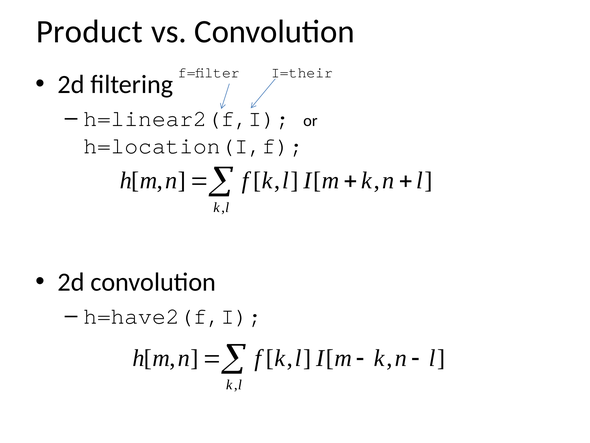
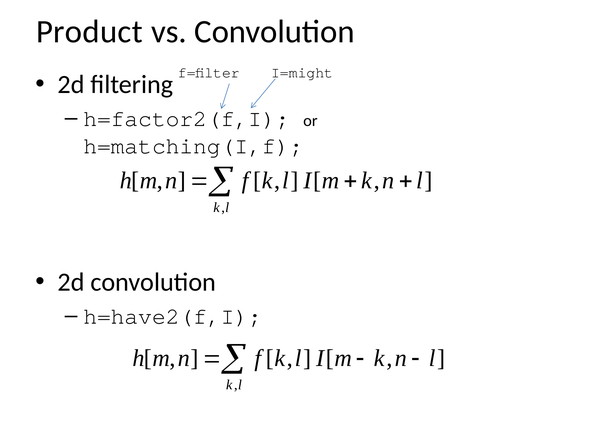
I=their: I=their -> I=might (302, 73)
h=linear2(f,I: h=linear2(f,I -> h=factor2(f,I (186, 118)
h=location(I,f: h=location(I,f -> h=matching(I,f (193, 146)
